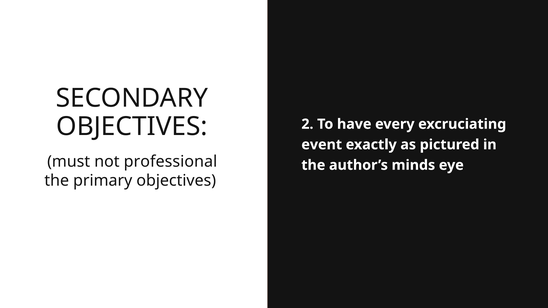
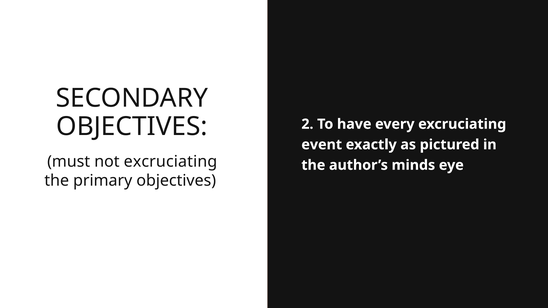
not professional: professional -> excruciating (170, 162)
